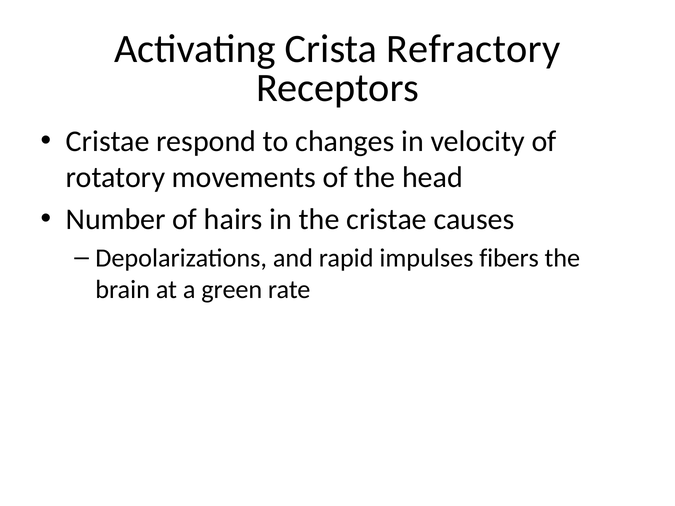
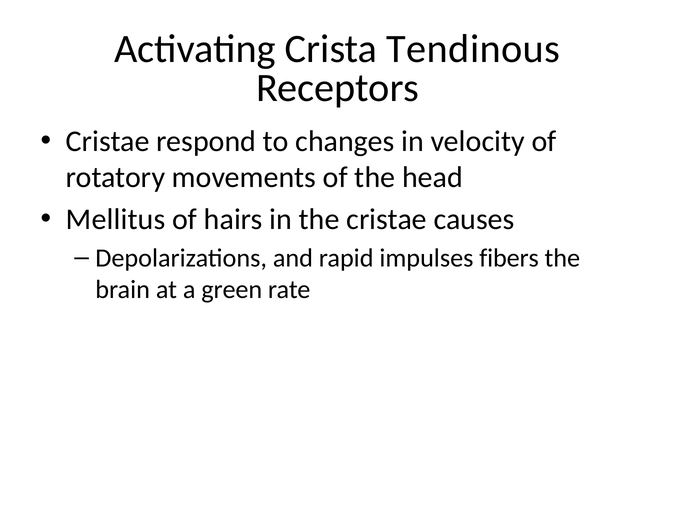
Refractory: Refractory -> Tendinous (473, 49)
Number: Number -> Mellitus (116, 220)
